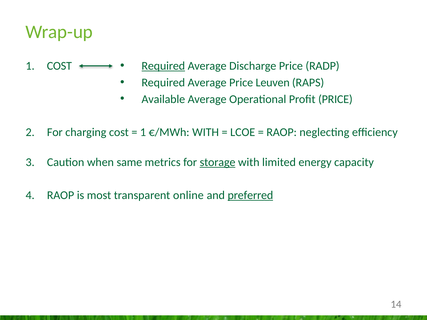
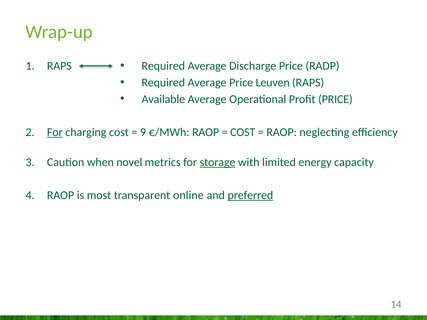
Required underline: present -> none (163, 66)
COST: COST -> RAPS (59, 66)
For underline: none -> present (55, 132)
1: 1 -> 9 (143, 132)
€/MWh WITH: WITH -> RAOP (206, 132)
LCOE: LCOE -> COST (243, 132)
same: same -> novel (129, 162)
